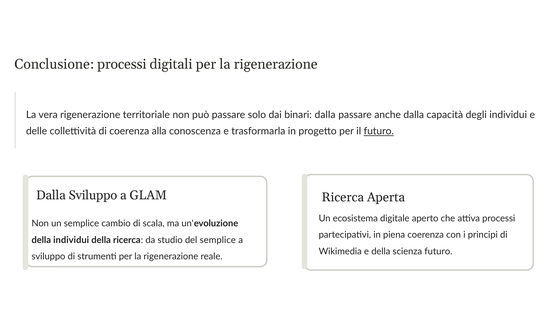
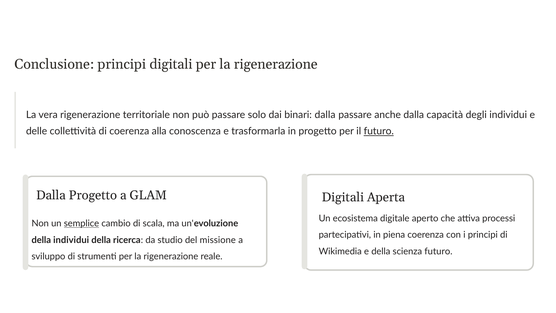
Conclusione processi: processi -> principi (122, 64)
Dalla Sviluppo: Sviluppo -> Progetto (93, 195)
Ricerca: Ricerca -> Digitali (343, 197)
semplice underline: none -> present (81, 223)
del semplice: semplice -> missione (218, 240)
